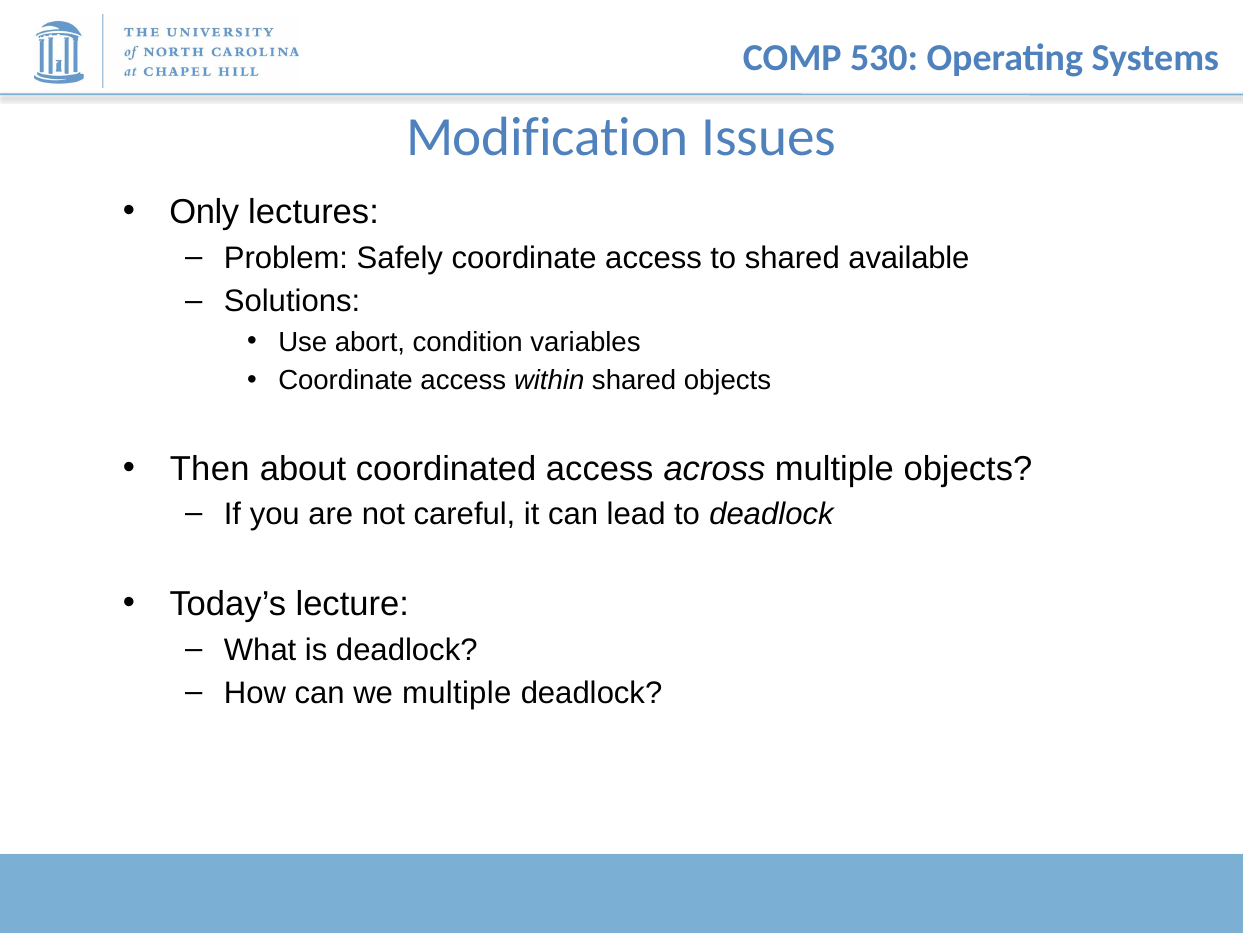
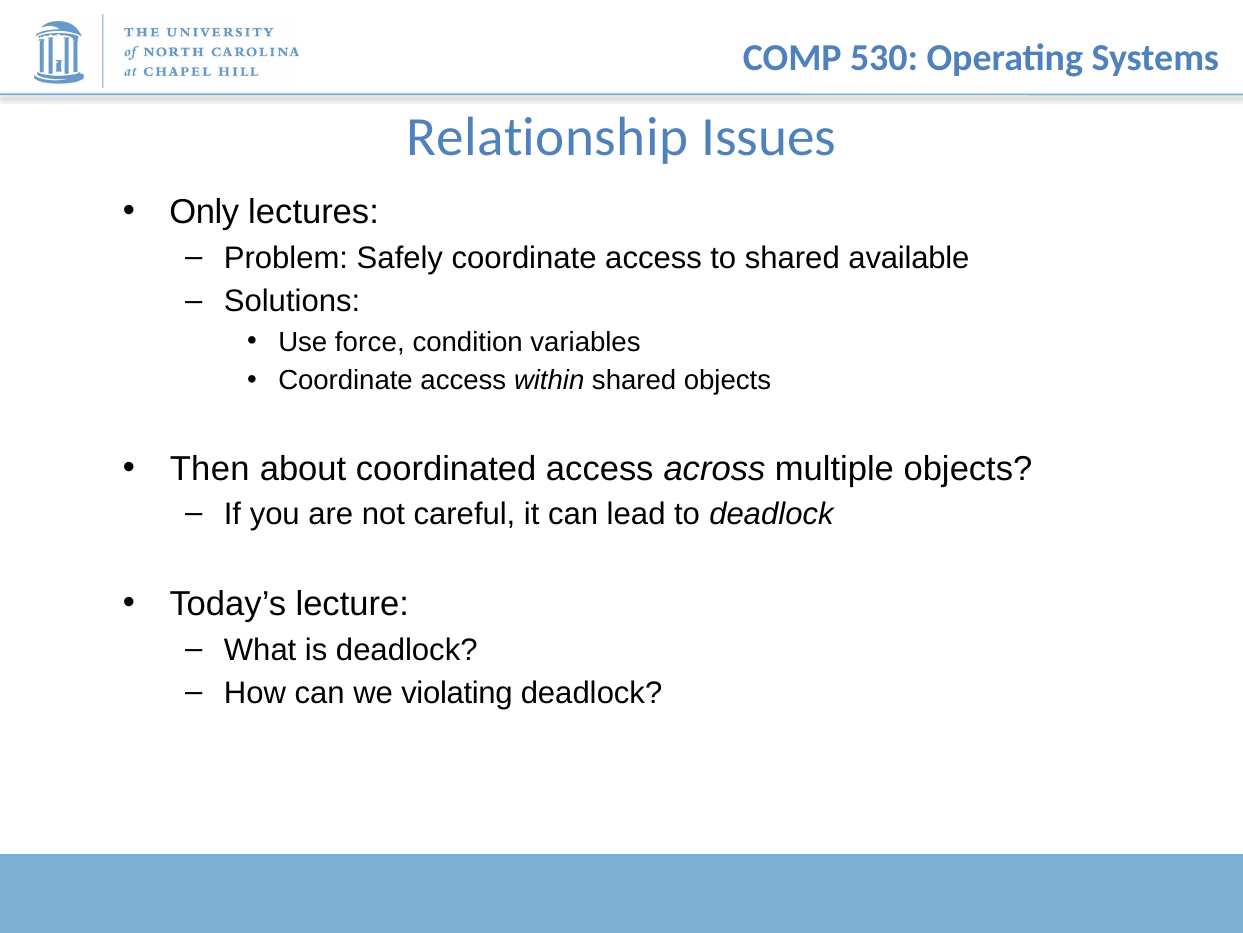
Modification: Modification -> Relationship (547, 137)
abort: abort -> force (370, 342)
we multiple: multiple -> violating (457, 693)
